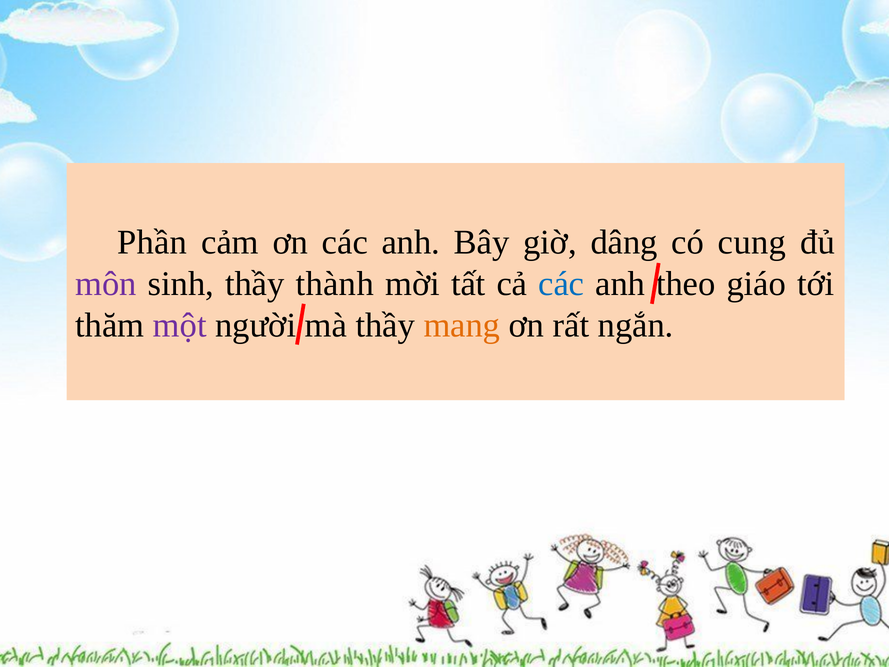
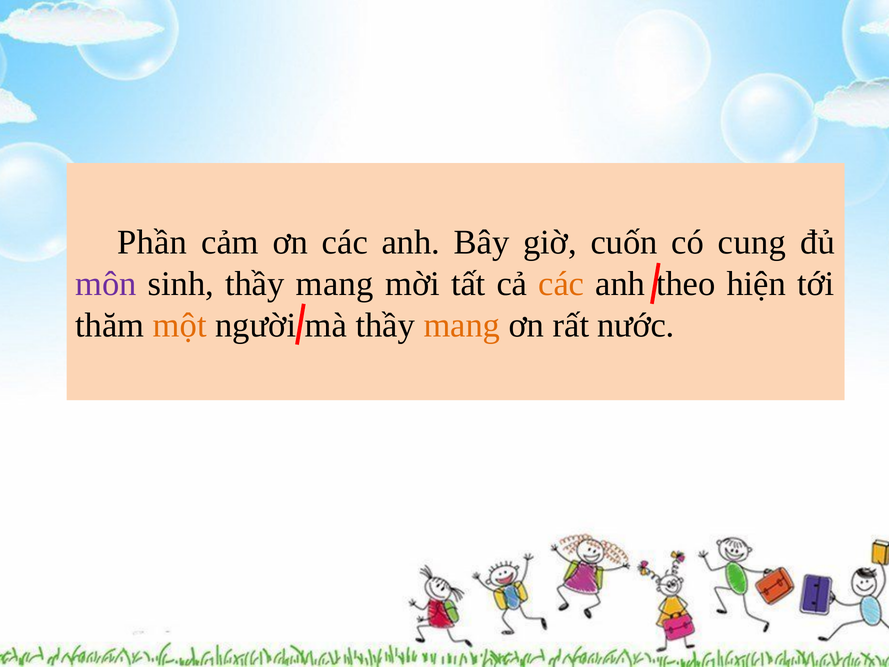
dâng: dâng -> cuốn (624, 242)
sinh thầy thành: thành -> mang (335, 284)
các colour: blue -> orange (561, 284)
giáo: giáo -> hiện (756, 284)
một colour: purple -> orange (180, 325)
ngắn: ngắn -> nước (636, 325)
